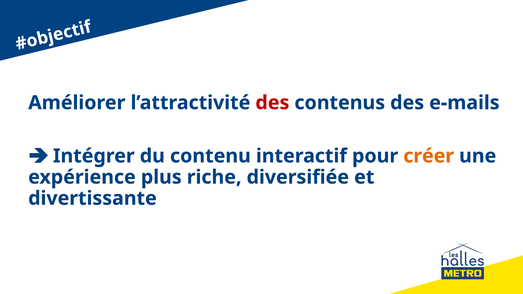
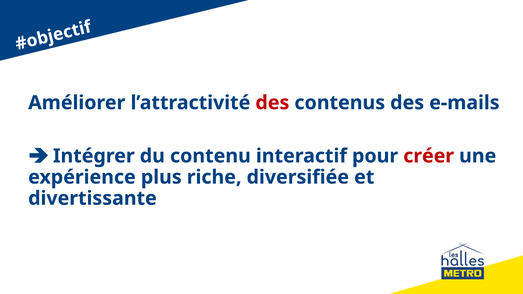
créer colour: orange -> red (429, 156)
